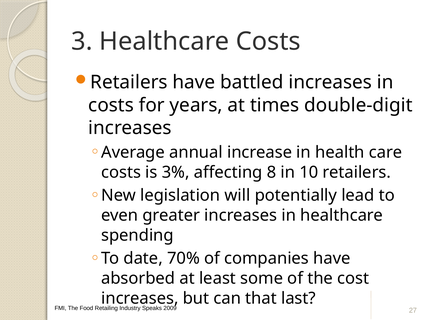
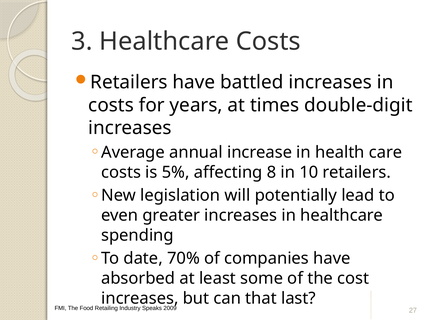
3%: 3% -> 5% (176, 172)
